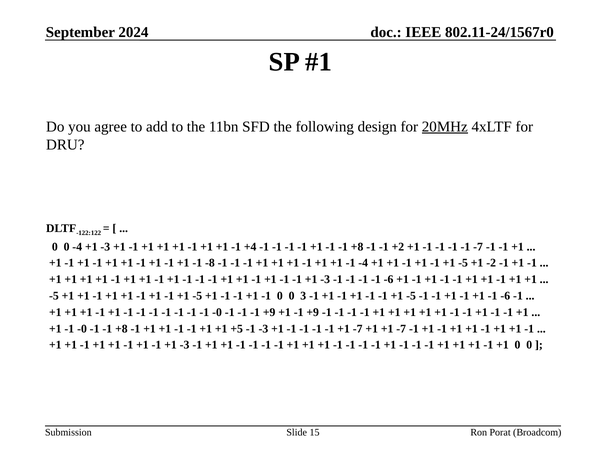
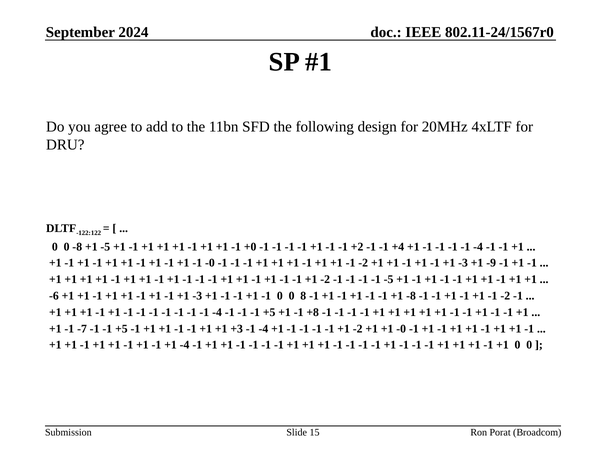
20MHz underline: present -> none (445, 127)
0 -4: -4 -> -8 (77, 247)
-3: -3 -> -5 (105, 247)
+4: +4 -> +0 (250, 247)
+1 -1 -1 +8: +8 -> +2 (357, 247)
+2: +2 -> +4 (398, 247)
-7: -7 -> -4 (478, 247)
-1 -8: -8 -> -0 (210, 263)
+1 +1 -1 -4: -4 -> -2 (363, 263)
-5: -5 -> -3 (463, 263)
-2: -2 -> -9 (491, 263)
-3: -3 -> -2 (325, 279)
-1 -1 -6: -6 -> -5 (389, 279)
-5: -5 -> -6 (54, 296)
-5: -5 -> -3 (197, 296)
3: 3 -> 8 (303, 296)
-1 -1 +1 -5: -5 -> -8 (411, 296)
-1 +1 -1 -6: -6 -> -2 (505, 296)
-0: -0 -> -4 (217, 312)
-1 -1 -1 +9: +9 -> +5 (269, 312)
+1 -1 +9: +9 -> +8 (313, 312)
+1 -1 -0: -0 -> -7 (82, 328)
+8: +8 -> +5 (121, 328)
+5: +5 -> +3 (237, 328)
-3: -3 -> -4 (263, 328)
-7: -7 -> -2 (358, 328)
+1 +1 -7: -7 -> -0 (401, 328)
+1 -1 +1 -3: -3 -> -4 (185, 345)
